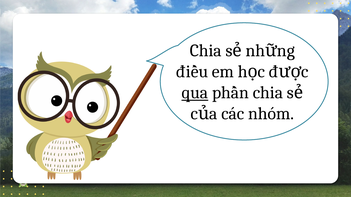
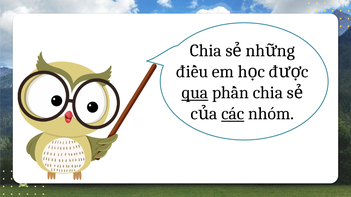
các underline: none -> present (233, 114)
